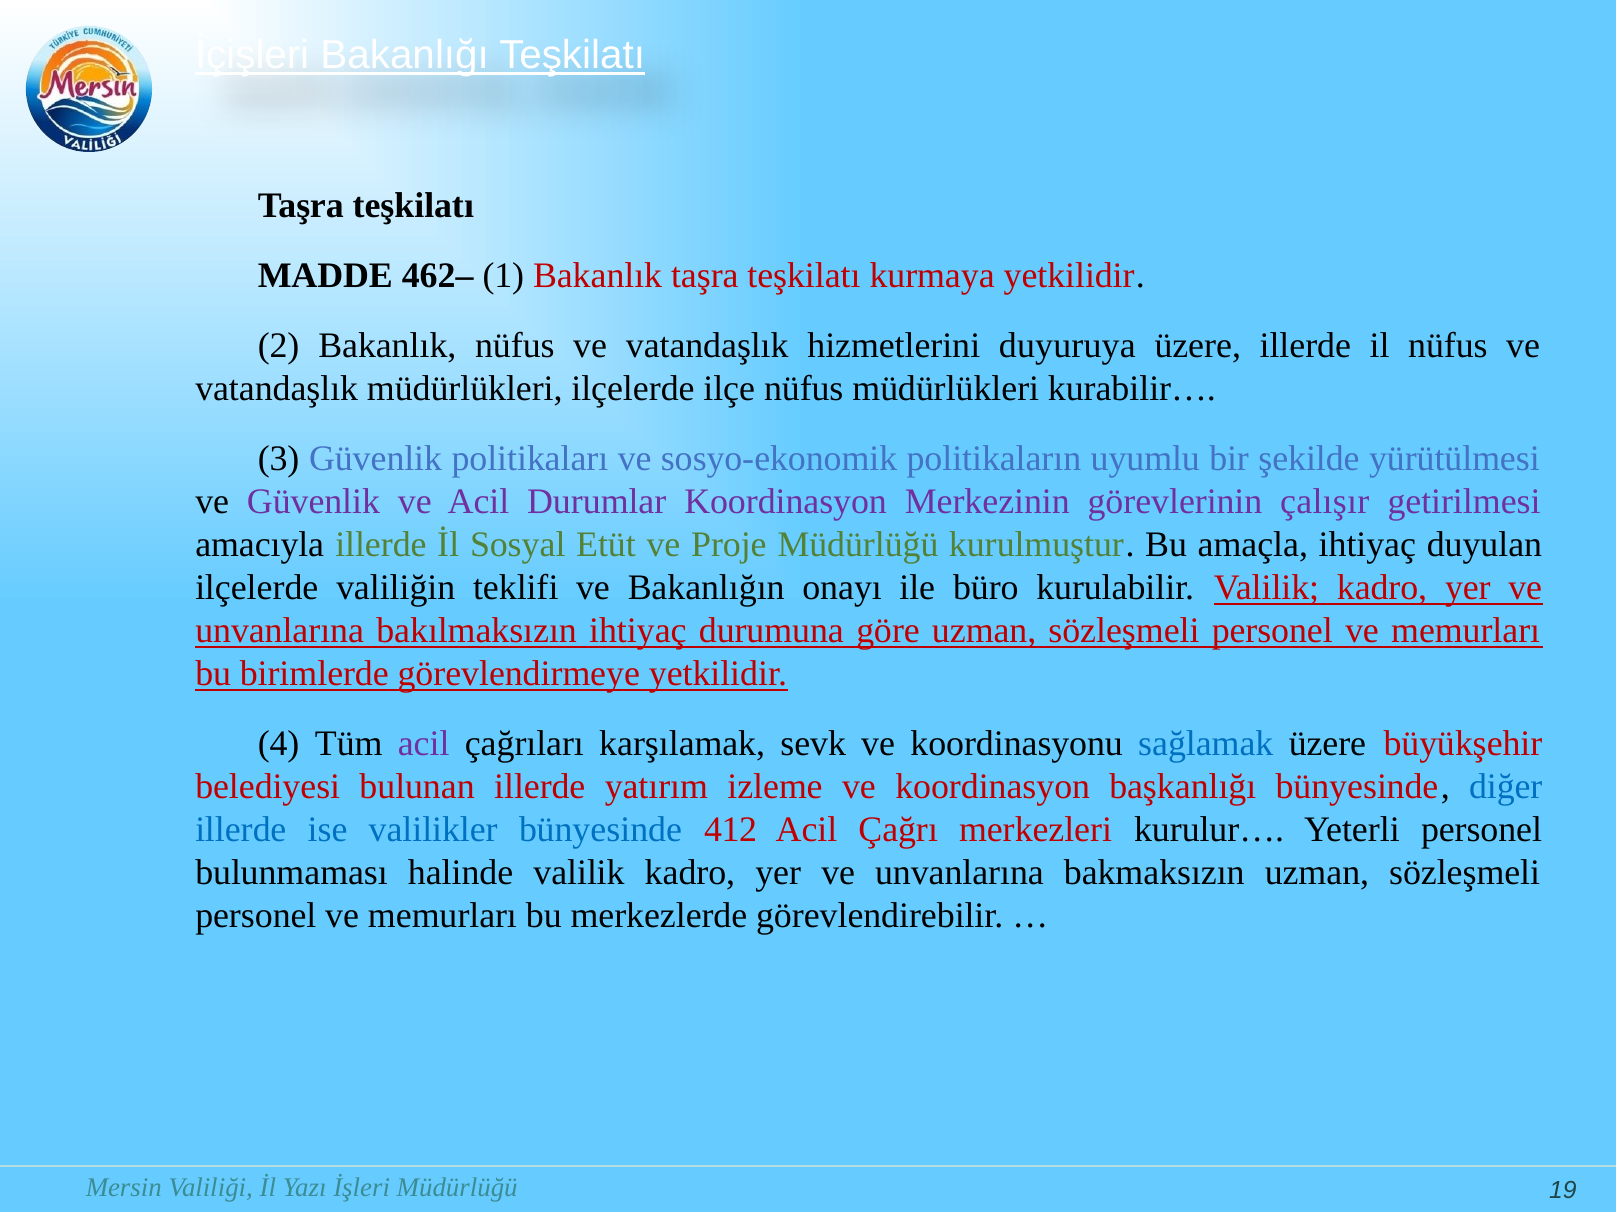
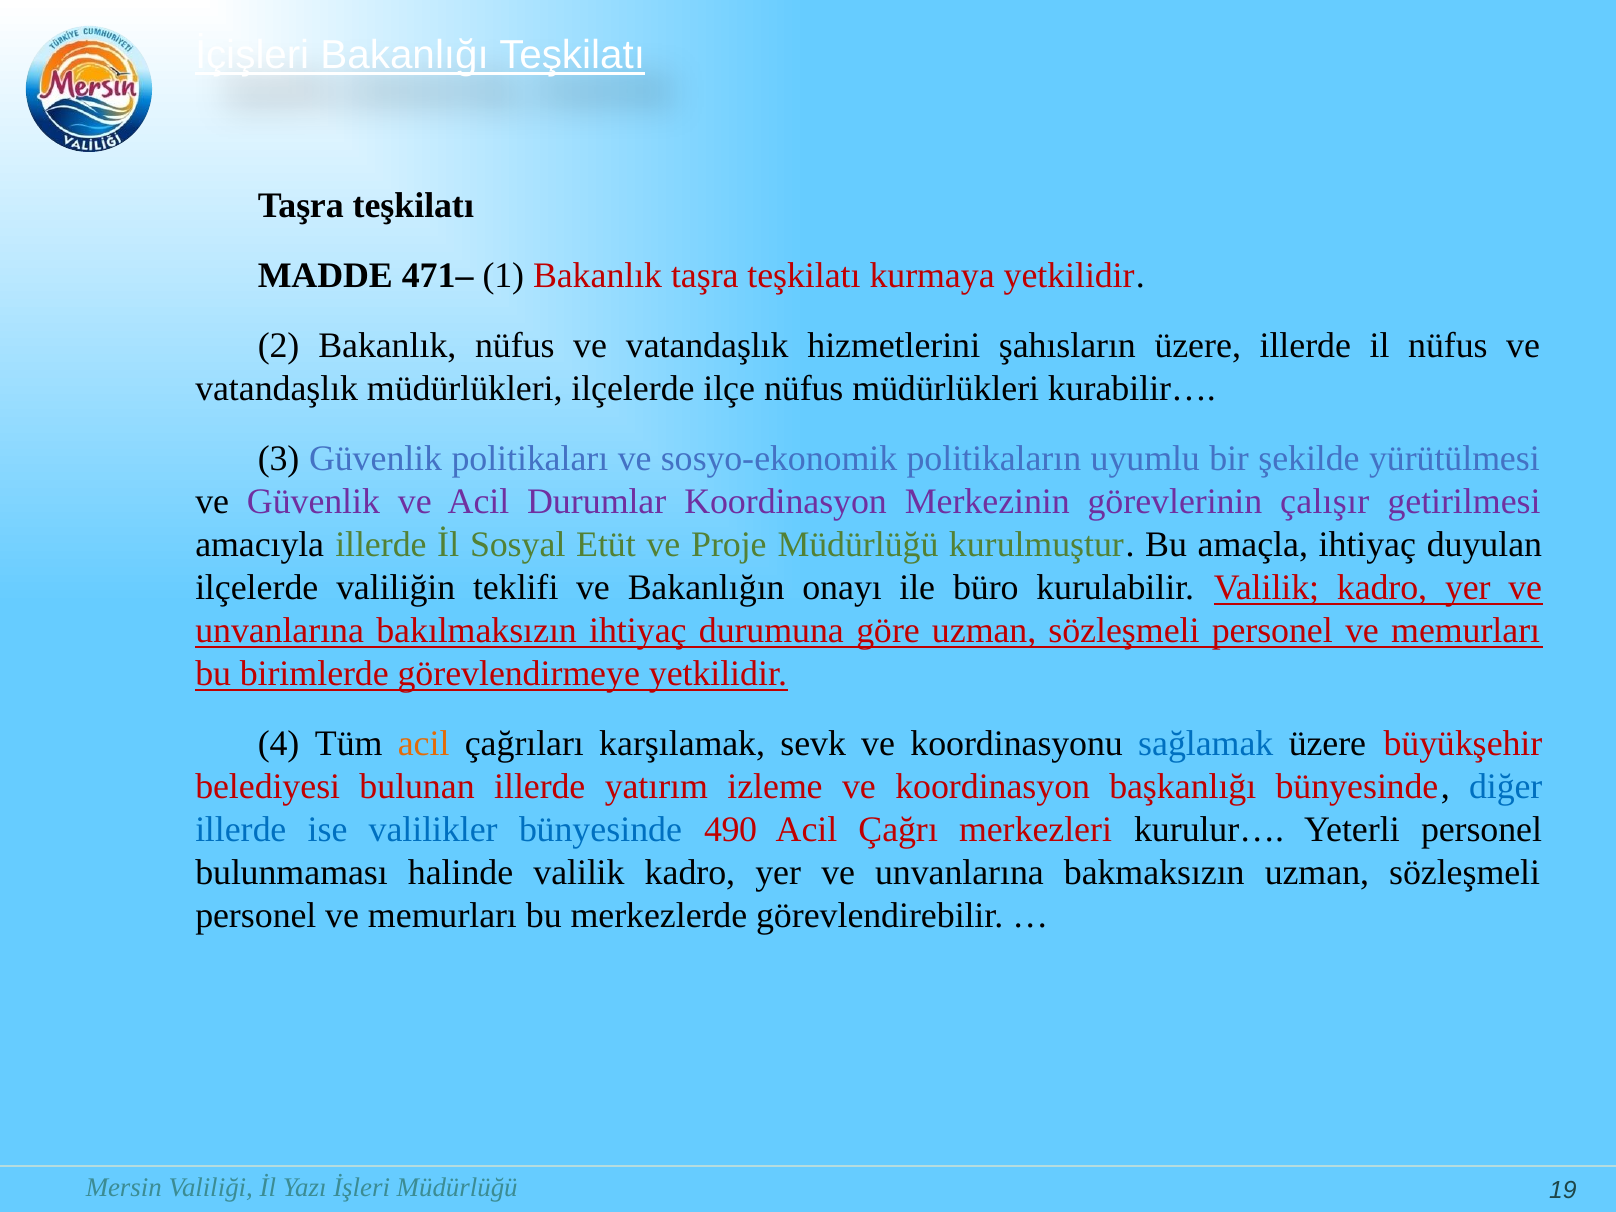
462–: 462– -> 471– (438, 275)
duyuruya: duyuruya -> şahısların (1067, 345)
acil colour: purple -> orange (424, 744)
412: 412 -> 490 (731, 830)
